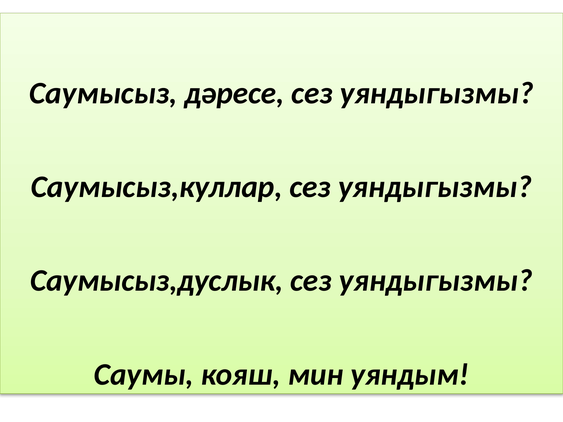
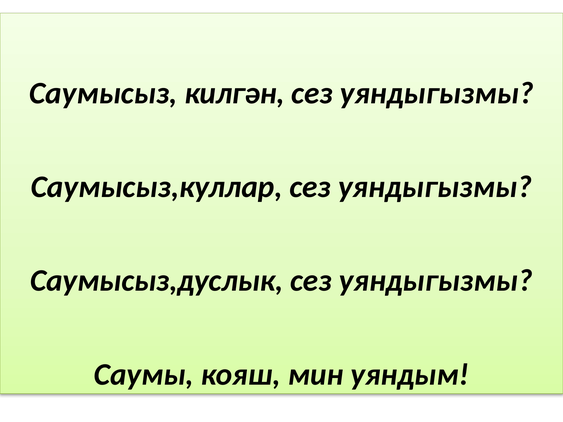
дәресе: дәресе -> килгән (234, 93)
